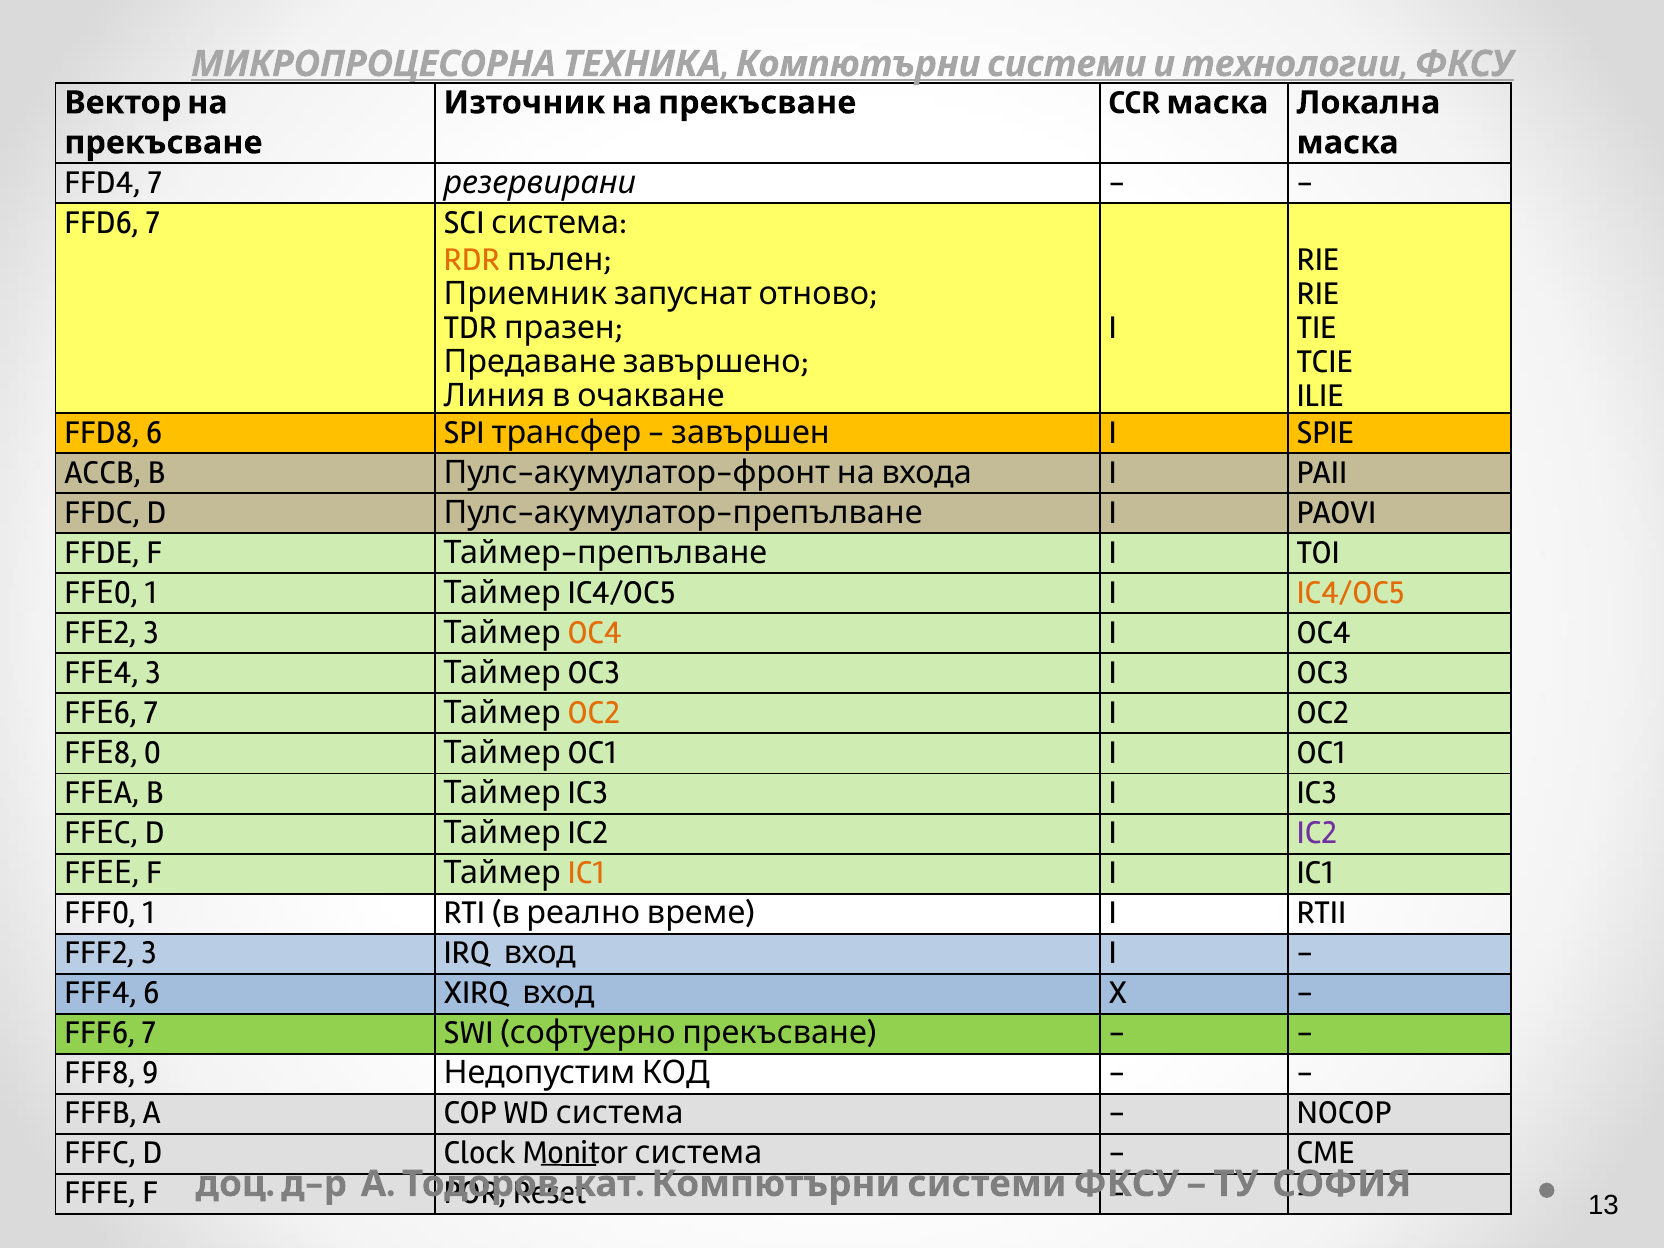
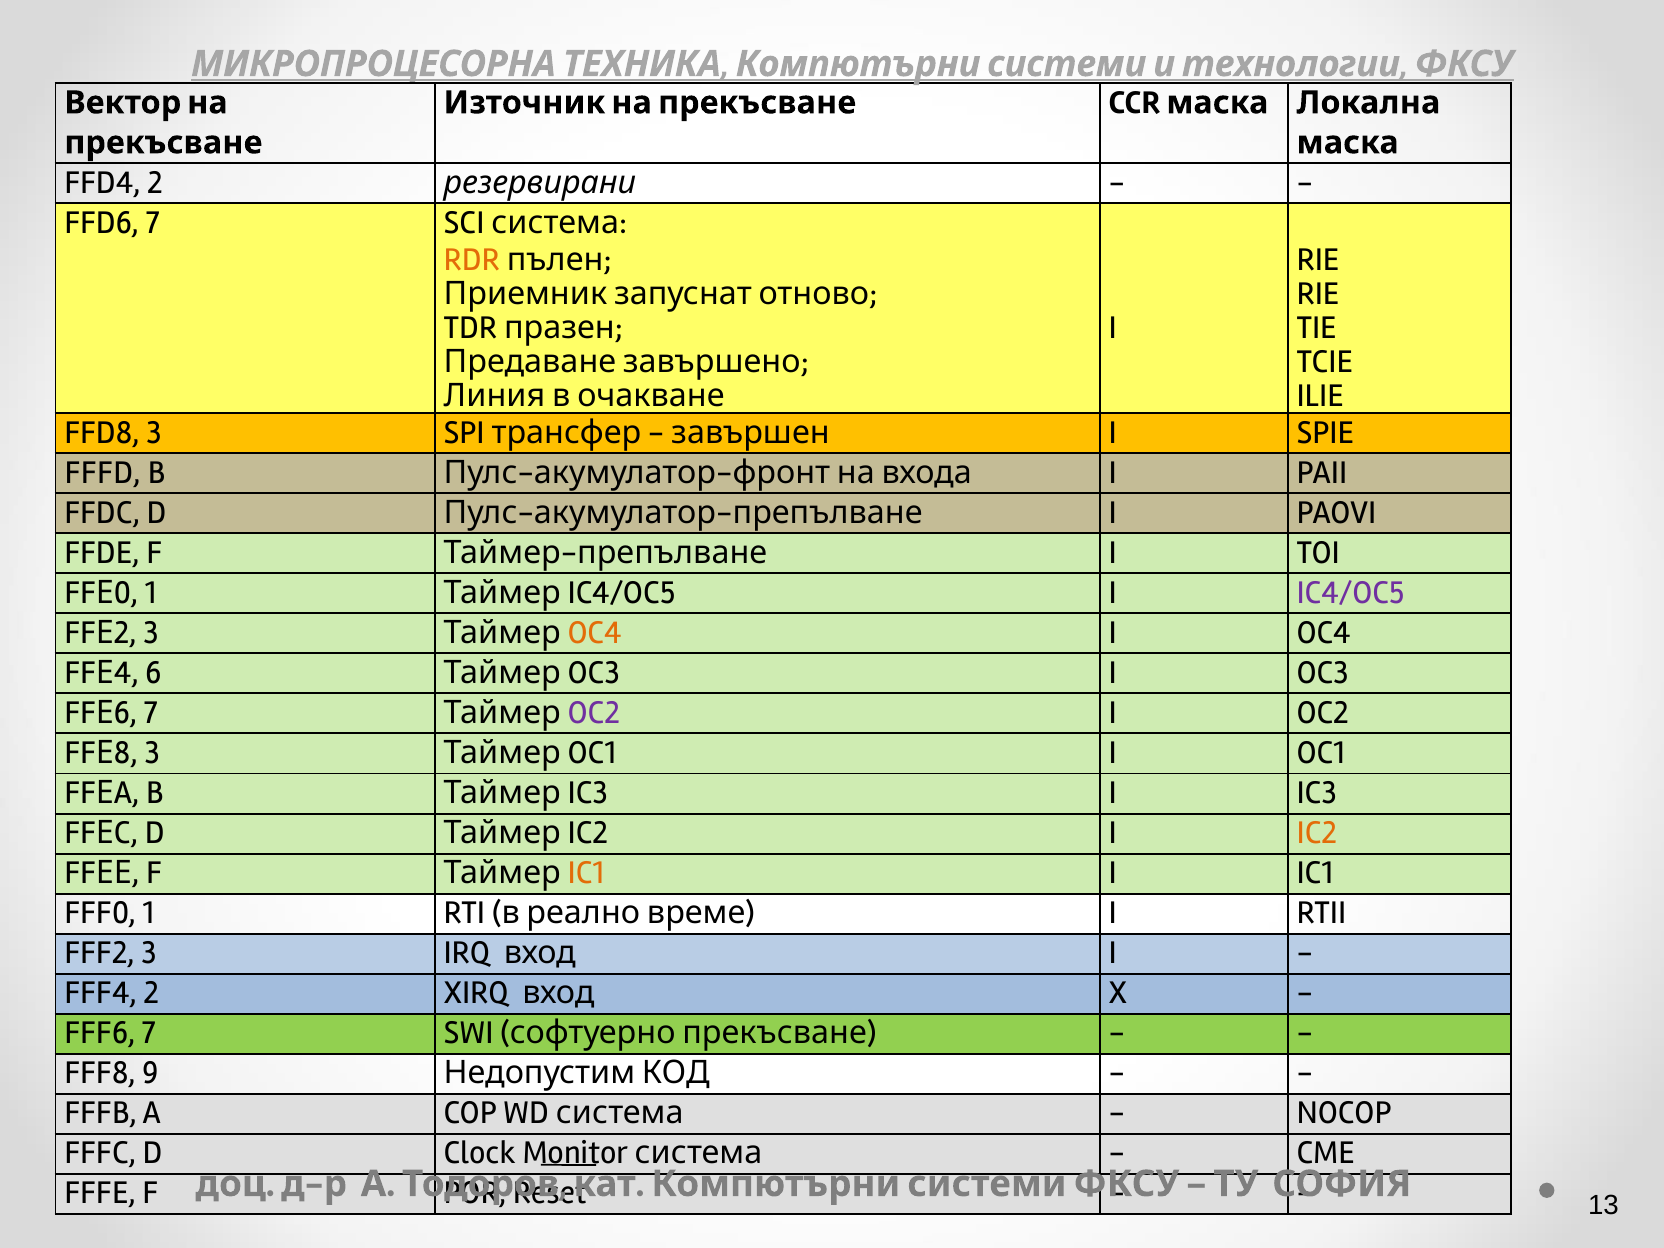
FFD4 7: 7 -> 2 (155, 183)
FFD8 6: 6 -> 3 (154, 433)
ACCB: ACCB -> FFFD (103, 473)
IC4/OC5 colour: orange -> purple (1350, 593)
3: 3 -> 6 (153, 673)
OC2 colour: orange -> purple (594, 713)
0: 0 -> 3 (152, 753)
IC2 colour: purple -> orange (1317, 833)
FFF4 6: 6 -> 2 (151, 993)
